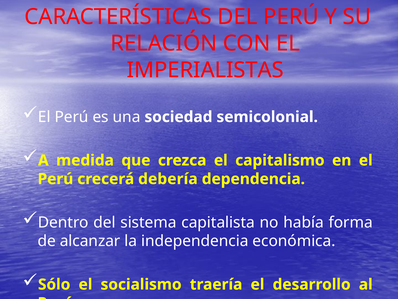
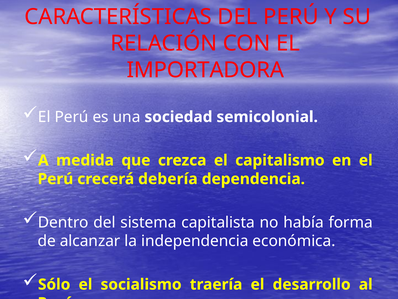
IMPERIALISTAS: IMPERIALISTAS -> IMPORTADORA (205, 70)
